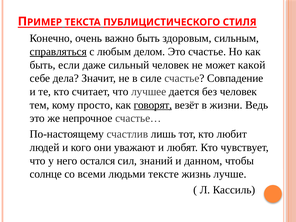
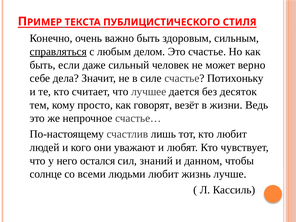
какой: какой -> верно (252, 65)
Совпадение: Совпадение -> Потихоньку (235, 78)
без человек: человек -> десяток (238, 92)
говорят underline: present -> none (153, 105)
людьми тексте: тексте -> любит (164, 174)
